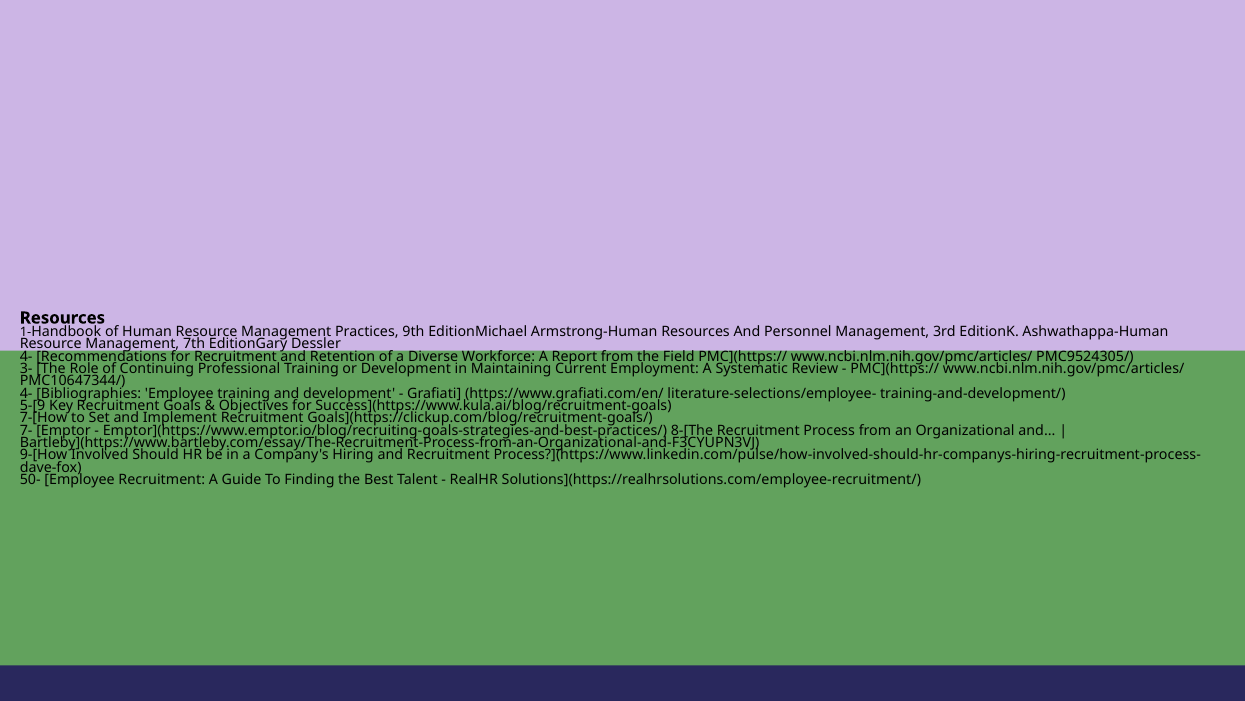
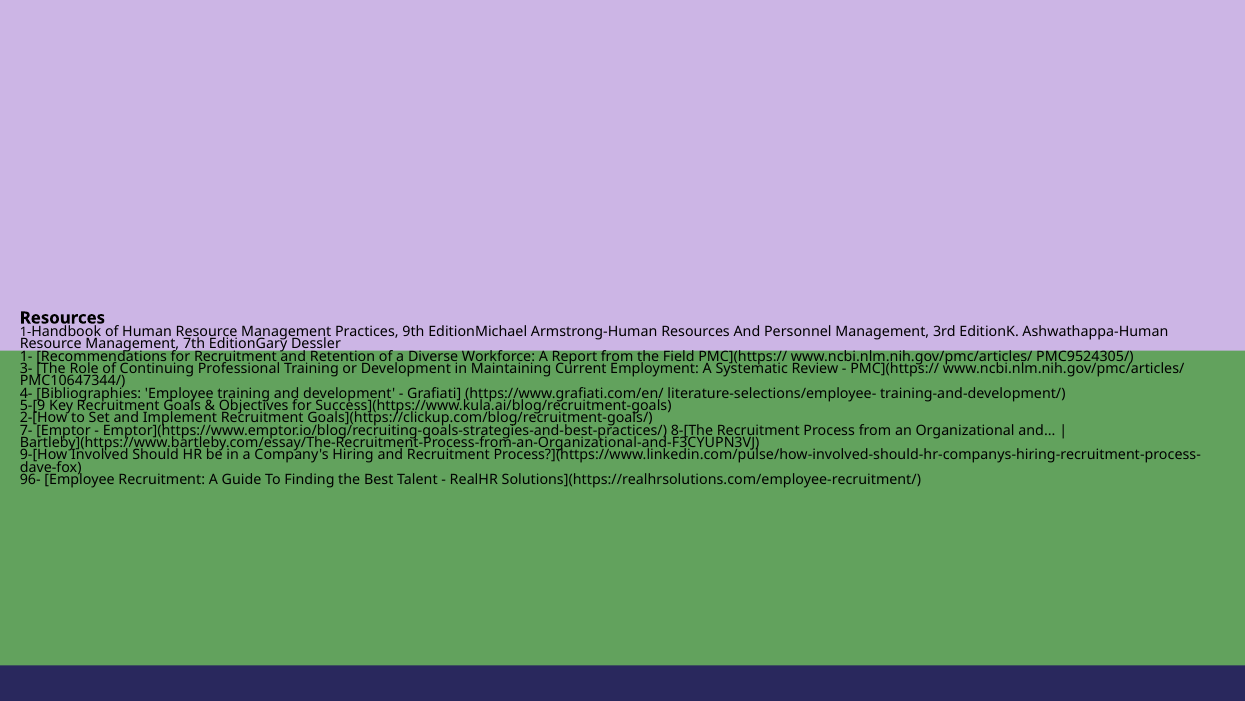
4-: 4- -> 1- (26, 356)
7-[How: 7-[How -> 2-[How (44, 418)
50-: 50- -> 96- (30, 480)
